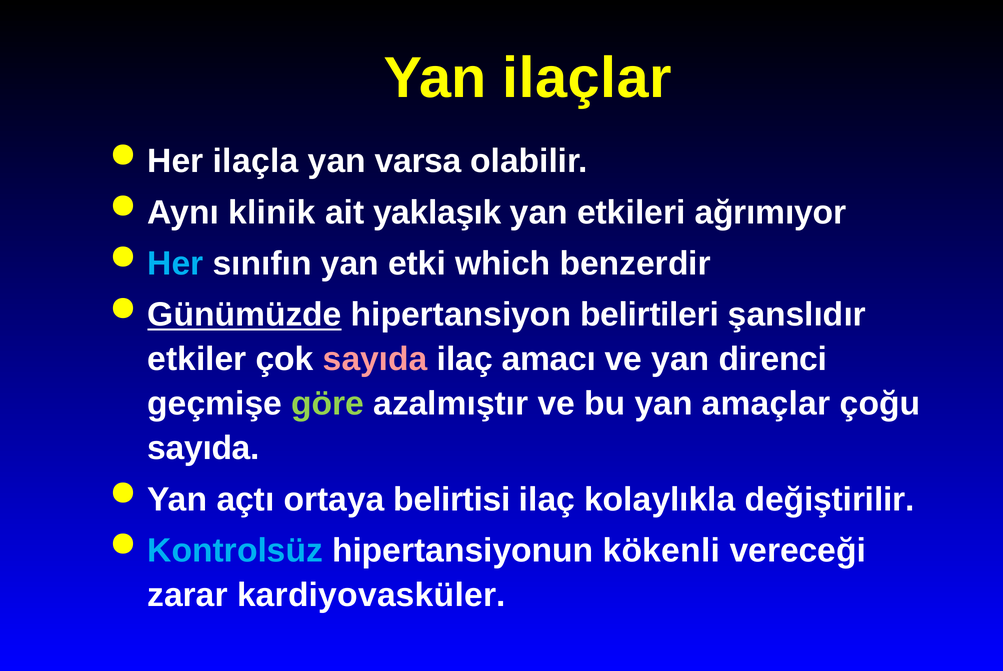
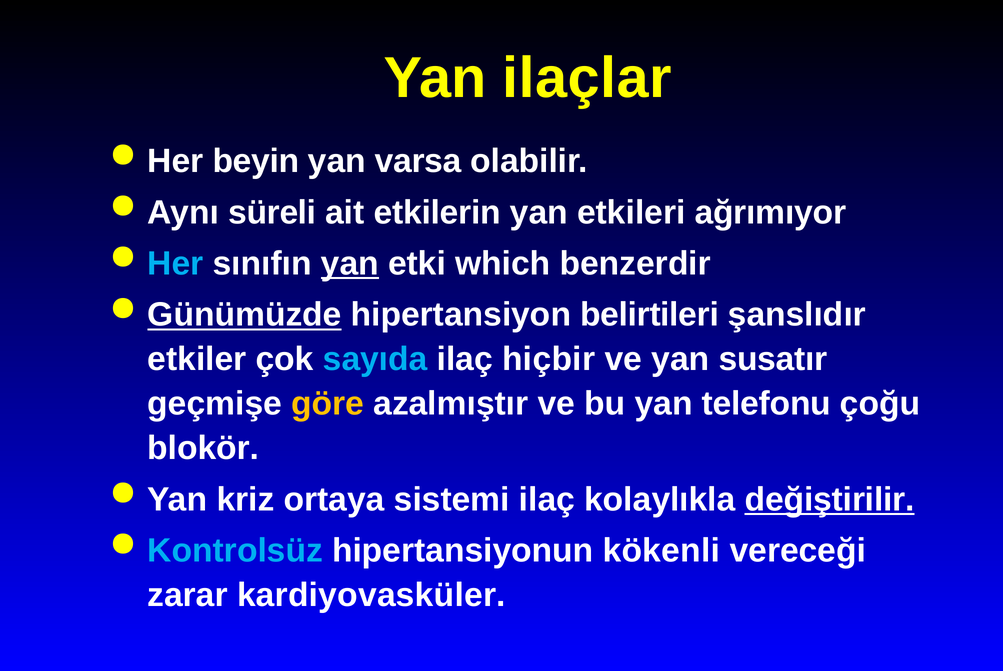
ilaçla: ilaçla -> beyin (256, 161)
klinik: klinik -> süreli (272, 212)
yaklaşık: yaklaşık -> etkilerin (437, 212)
yan underline: none -> present (350, 264)
sayıda colour: pink -> light blue (375, 359)
amacı: amacı -> hiçbir (549, 359)
direnci: direnci -> susatır (773, 359)
göre colour: light green -> yellow (328, 404)
amaçlar: amaçlar -> telefonu (766, 404)
sayıda: sayıda -> blokör (203, 448)
açtı: açtı -> kriz (245, 499)
belirtisi: belirtisi -> sistemi (452, 499)
değiştirilir underline: none -> present (830, 499)
